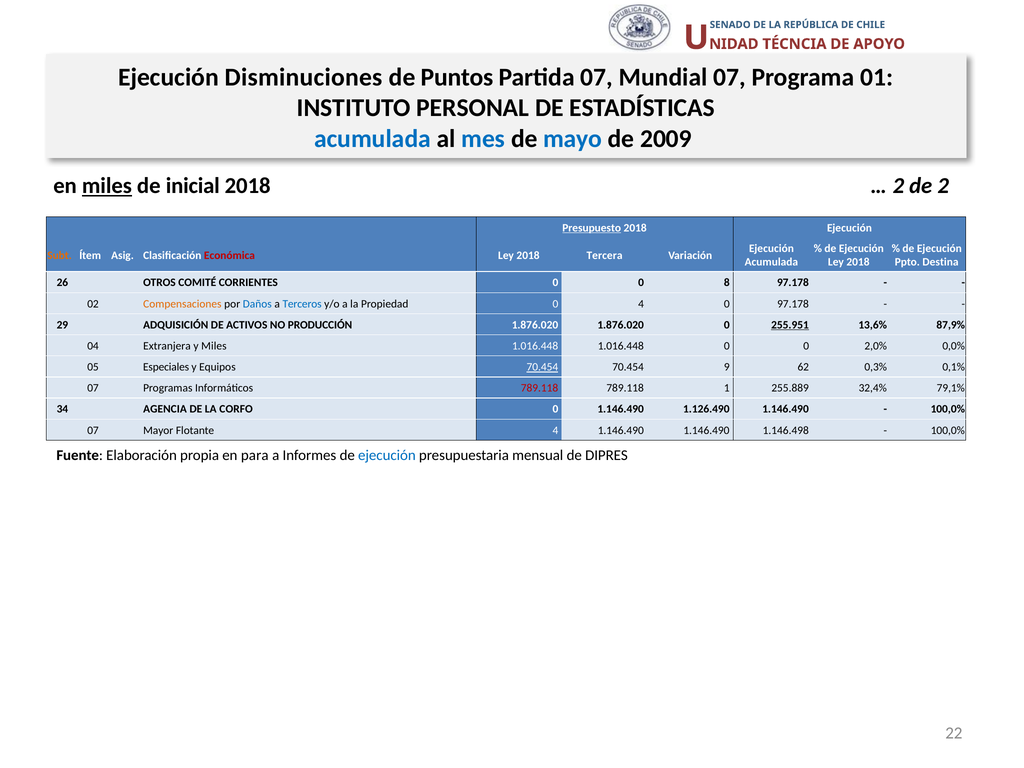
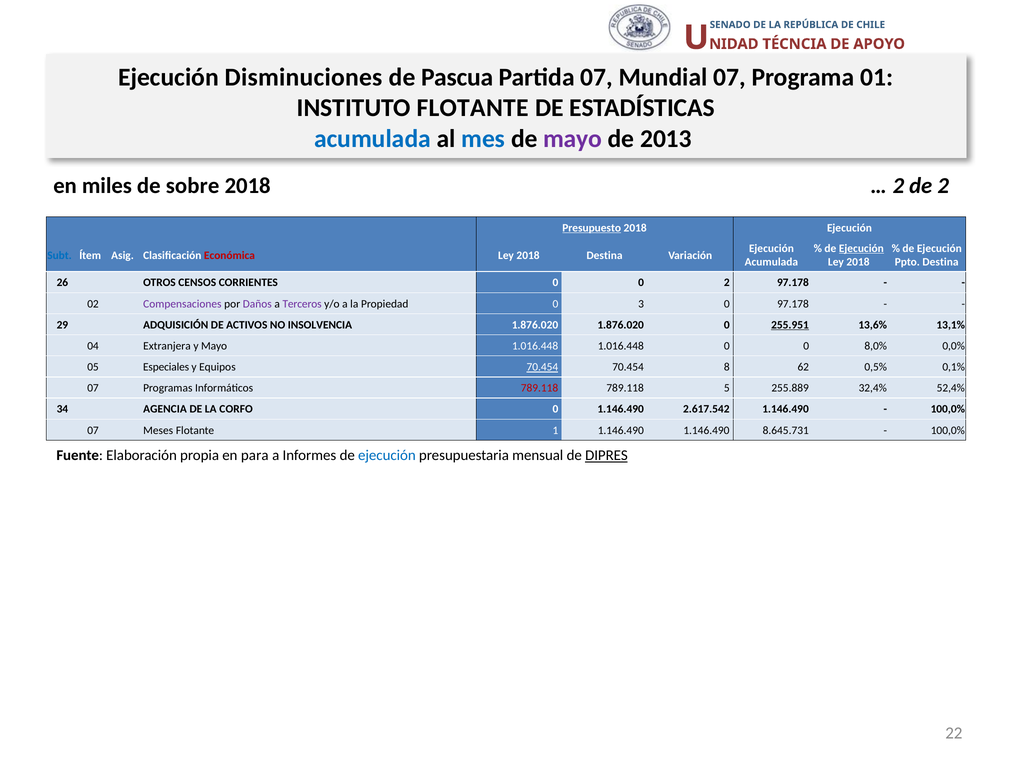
Puntos: Puntos -> Pascua (457, 77)
INSTITUTO PERSONAL: PERSONAL -> FLOTANTE (473, 108)
mayo colour: blue -> purple (573, 139)
2009: 2009 -> 2013 (666, 139)
miles underline: present -> none (107, 186)
inicial: inicial -> sobre (193, 186)
Ejecución underline: none -> present (861, 248)
Subt colour: orange -> blue (60, 255)
2018 Tercera: Tercera -> Destina (605, 255)
COMITÉ: COMITÉ -> CENSOS (197, 283)
0 8: 8 -> 2 (727, 283)
Compensaciones colour: orange -> purple (182, 304)
Daños colour: blue -> purple (257, 304)
Terceros colour: blue -> purple (302, 304)
0 4: 4 -> 3 (641, 304)
PRODUCCIÓN: PRODUCCIÓN -> INSOLVENCIA (320, 325)
87,9%: 87,9% -> 13,1% (951, 325)
y Miles: Miles -> Mayo (214, 346)
2,0%: 2,0% -> 8,0% (876, 346)
9: 9 -> 8 (727, 367)
0,3%: 0,3% -> 0,5% (876, 367)
1: 1 -> 5 (727, 388)
79,1%: 79,1% -> 52,4% (951, 388)
1.126.490: 1.126.490 -> 2.617.542 (706, 409)
Mayor: Mayor -> Meses (158, 430)
Flotante 4: 4 -> 1 (555, 430)
1.146.498: 1.146.498 -> 8.645.731 (786, 430)
DIPRES underline: none -> present (606, 455)
